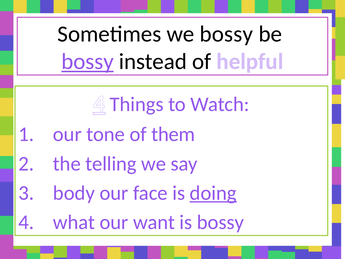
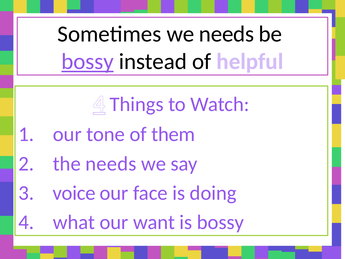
we bossy: bossy -> needs (227, 34)
the telling: telling -> needs (111, 164)
body: body -> voice (74, 193)
doing underline: present -> none (213, 193)
